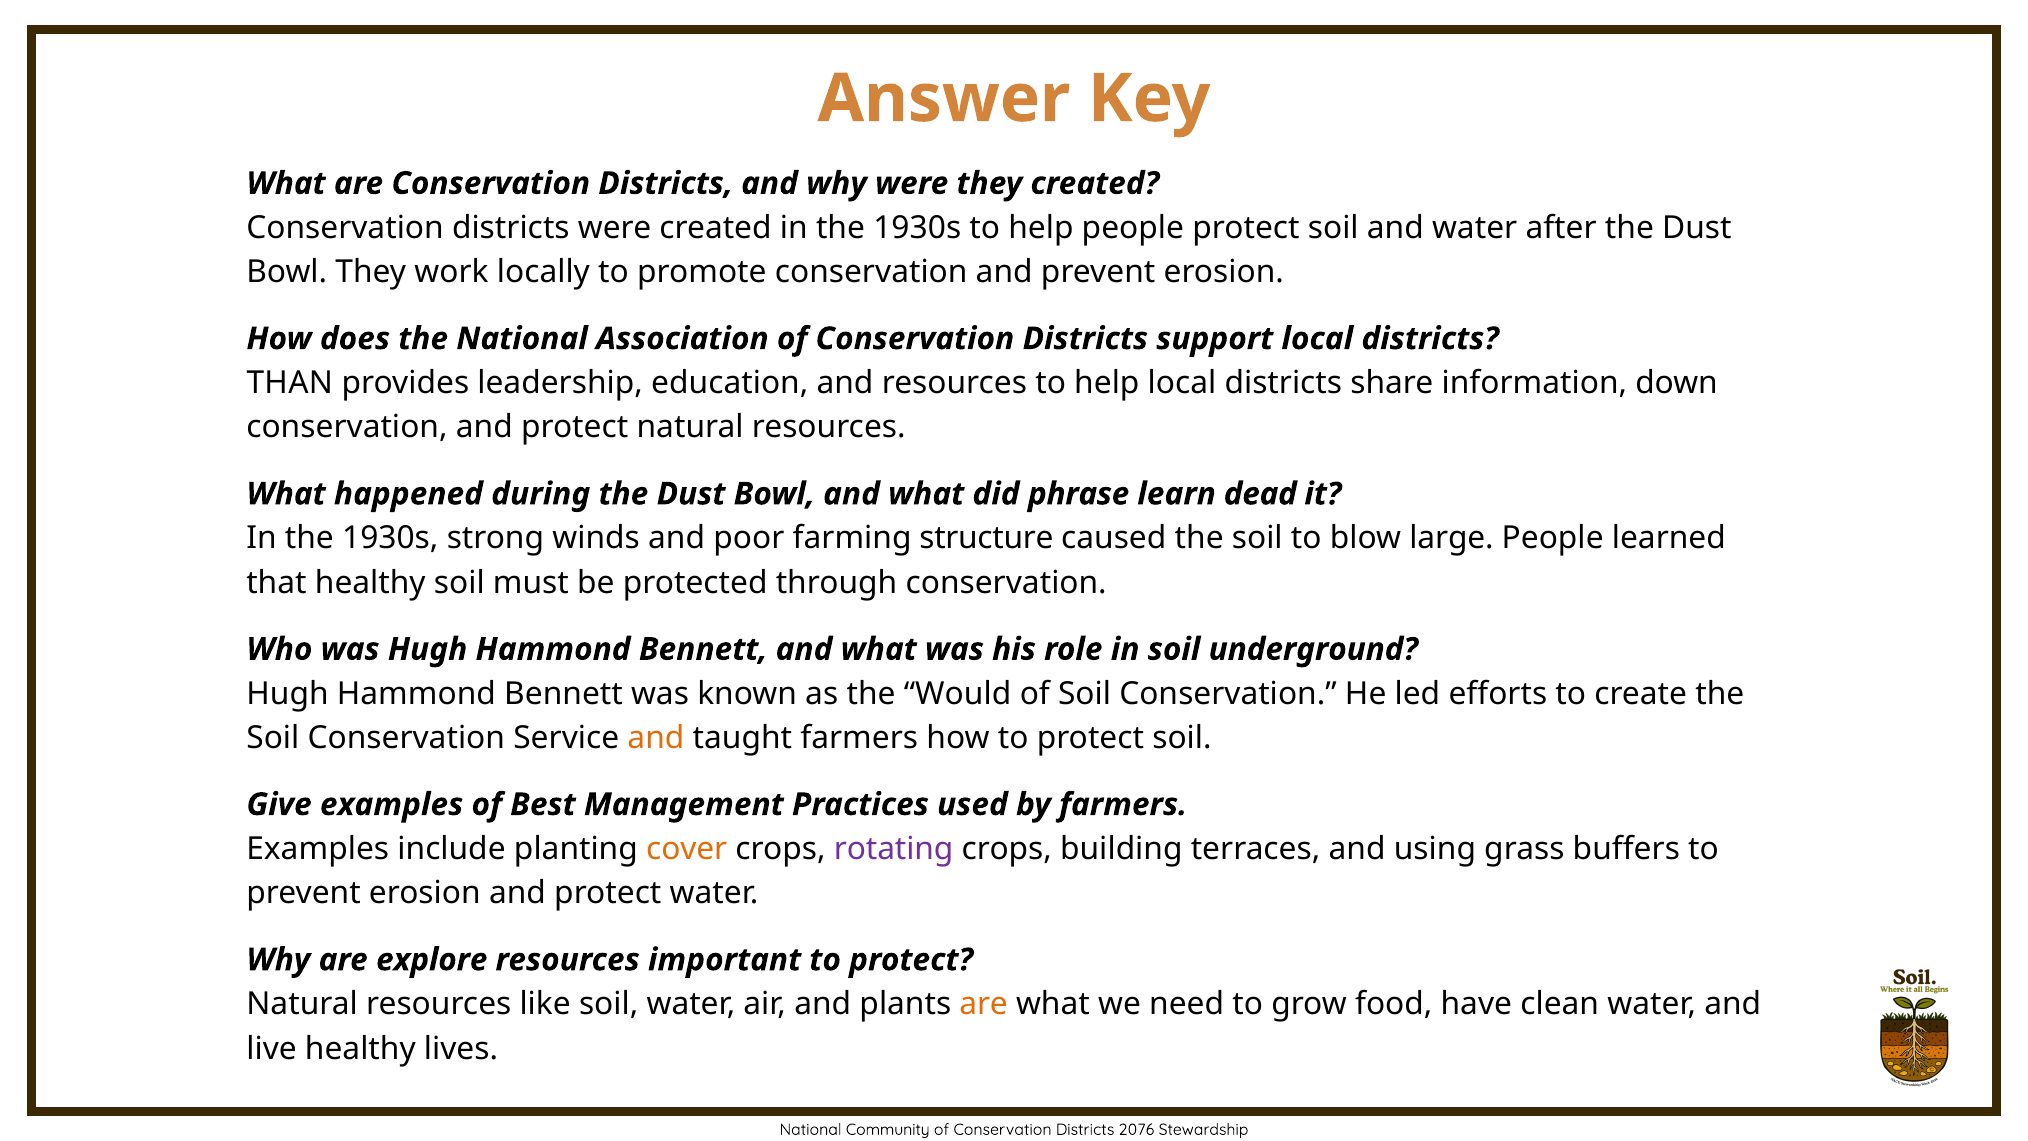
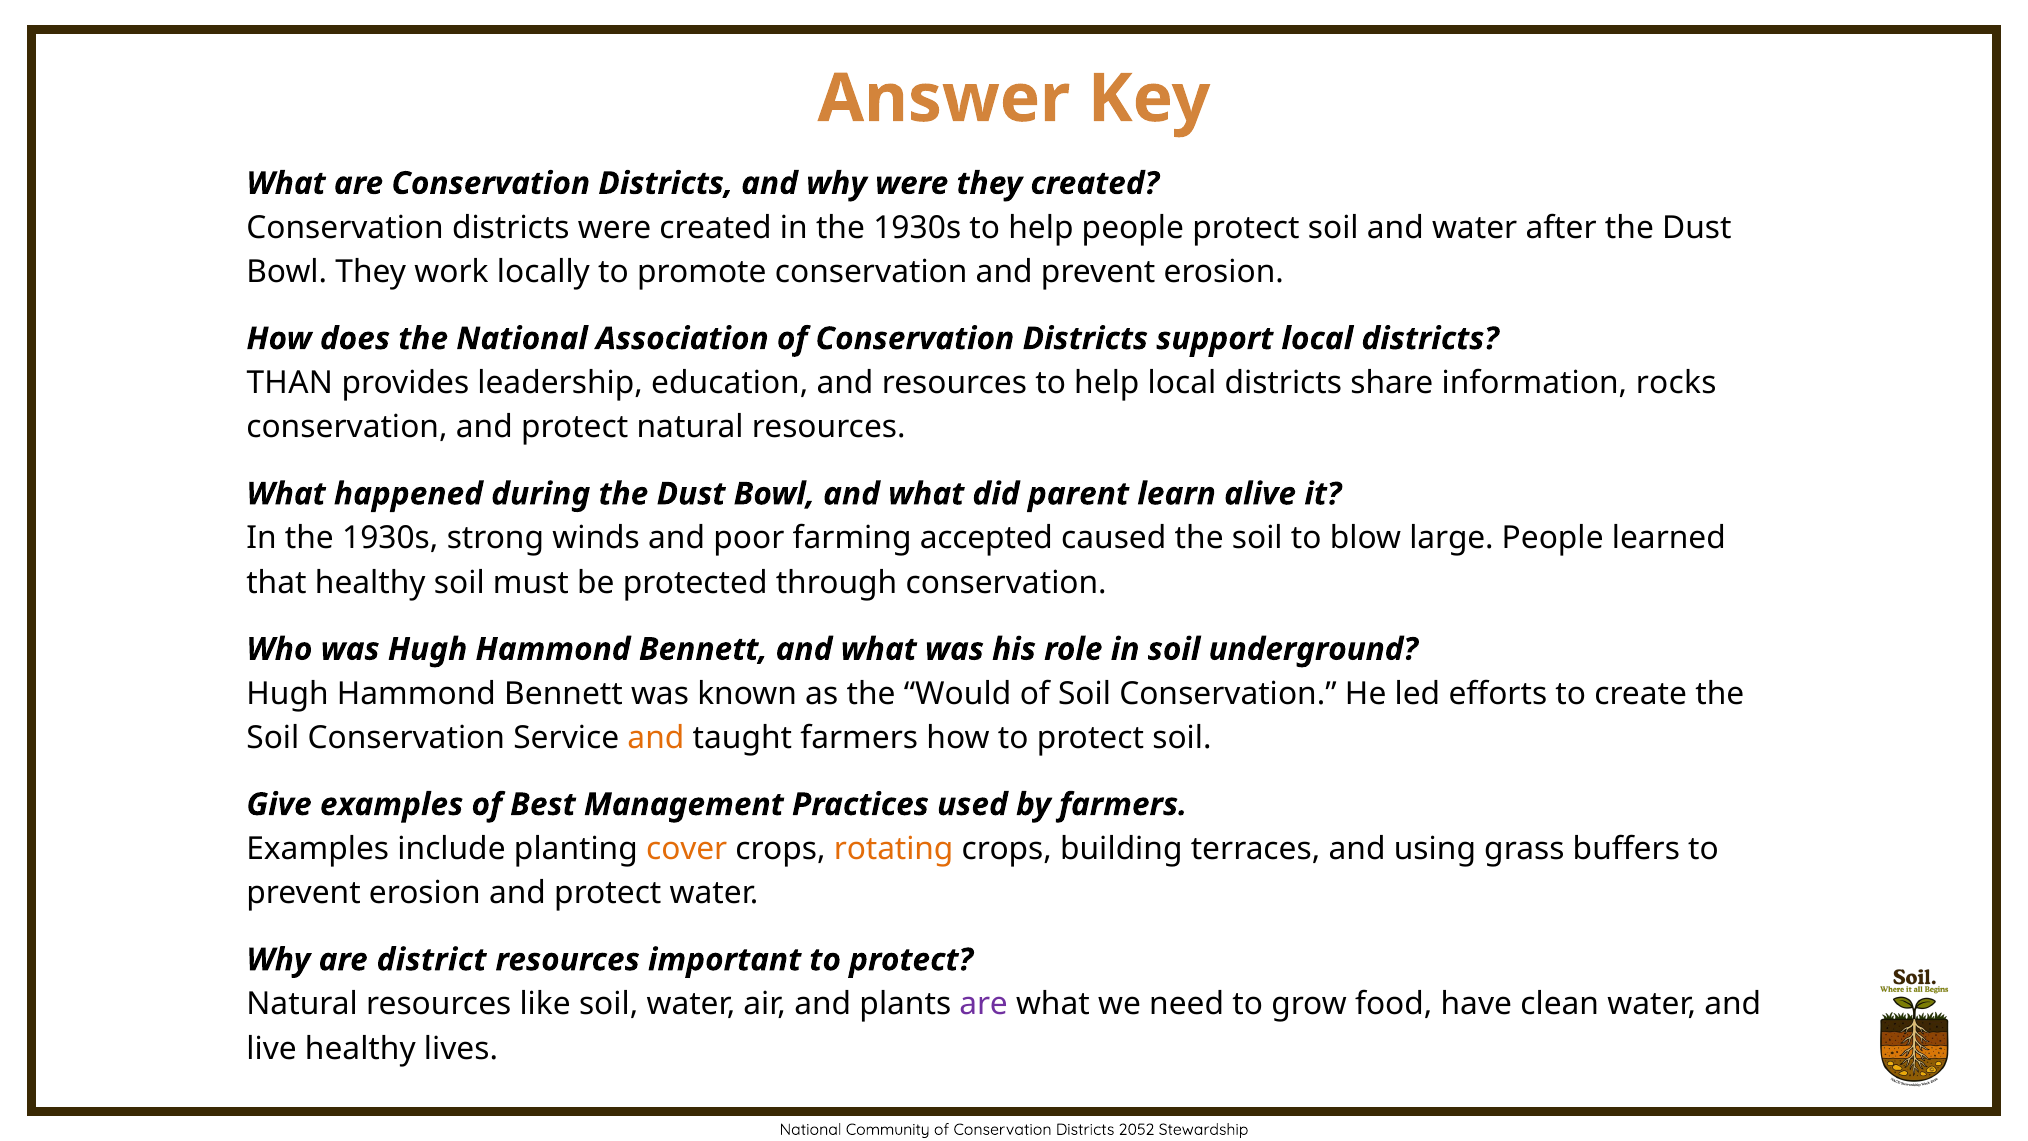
down: down -> rocks (1676, 383)
phrase: phrase -> parent (1078, 494)
dead: dead -> alive (1260, 494)
structure: structure -> accepted (986, 538)
rotating colour: purple -> orange (894, 849)
explore: explore -> district (432, 960)
are colour: orange -> purple (984, 1004)
2076: 2076 -> 2052 (1137, 1129)
